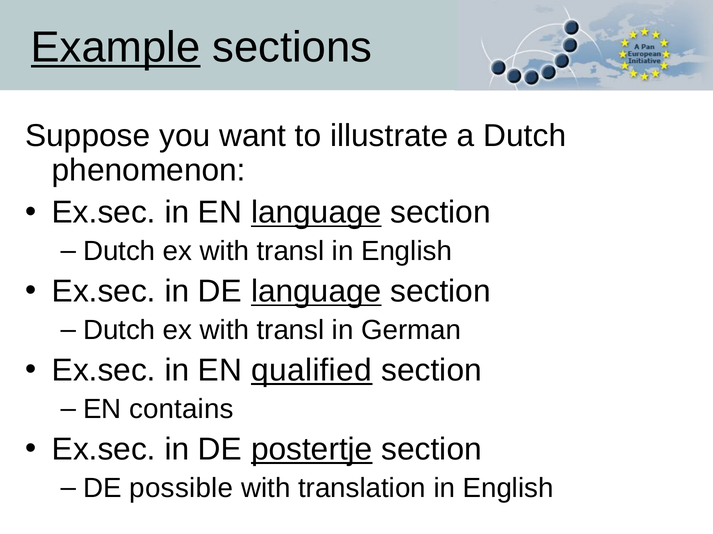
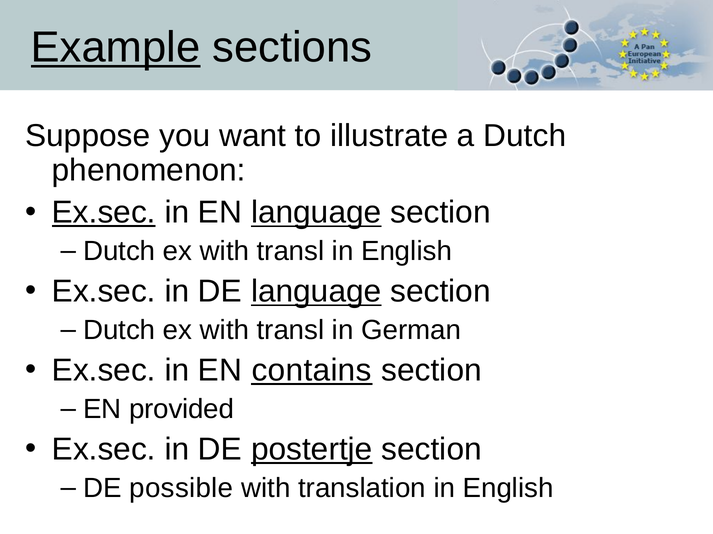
Ex.sec underline: none -> present (104, 213)
qualified: qualified -> contains (312, 371)
contains: contains -> provided (182, 410)
